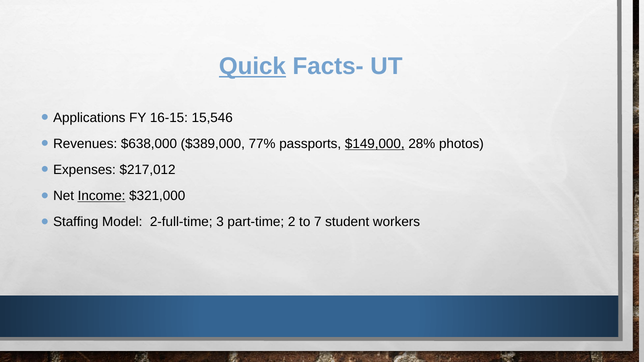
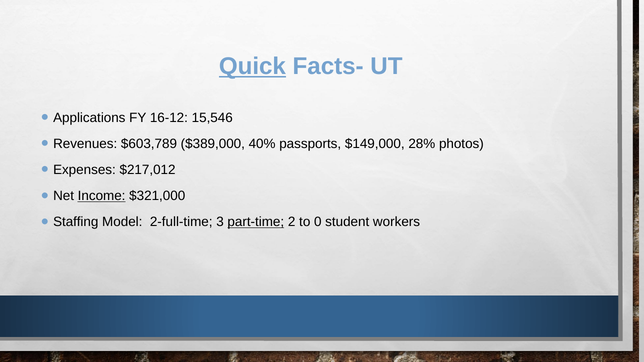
16-15: 16-15 -> 16-12 (169, 118)
$638,000: $638,000 -> $603,789 (149, 144)
77%: 77% -> 40% (262, 144)
$149,000 underline: present -> none (375, 144)
part-time underline: none -> present (256, 222)
7: 7 -> 0 (318, 222)
